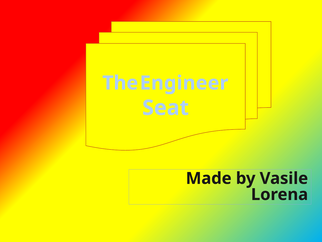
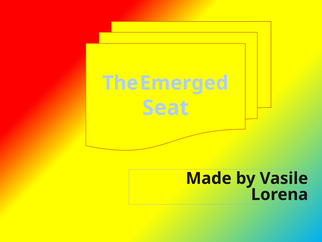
Engineer: Engineer -> Emerged (184, 83)
